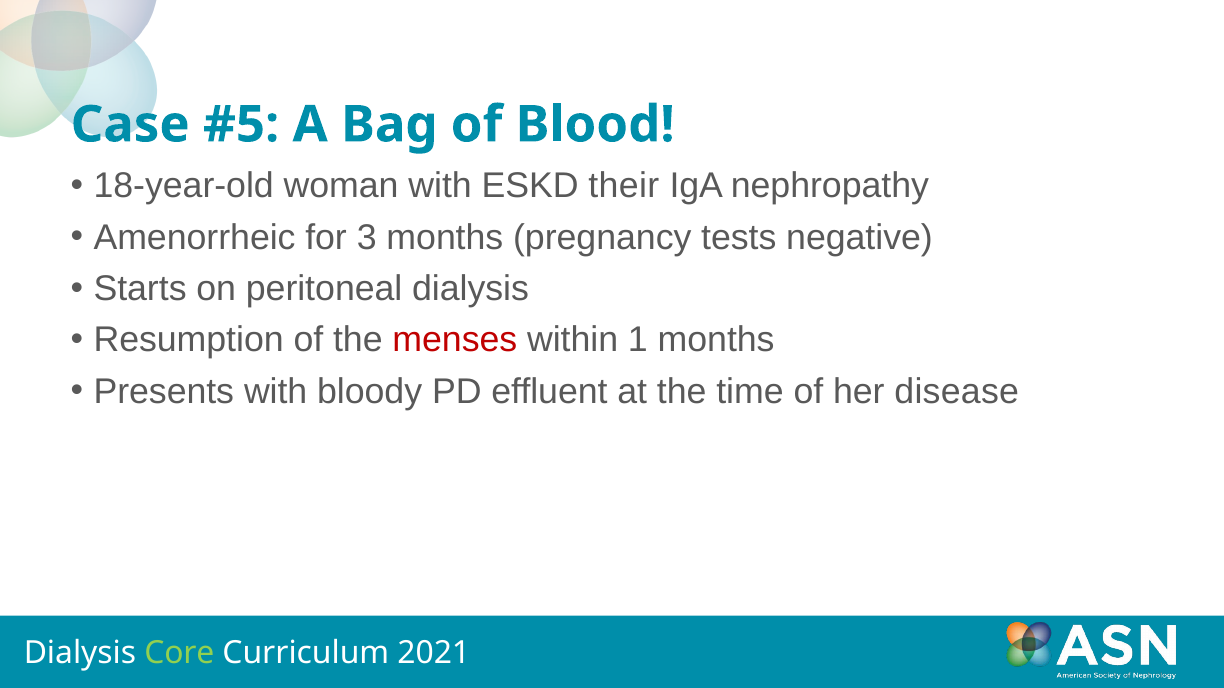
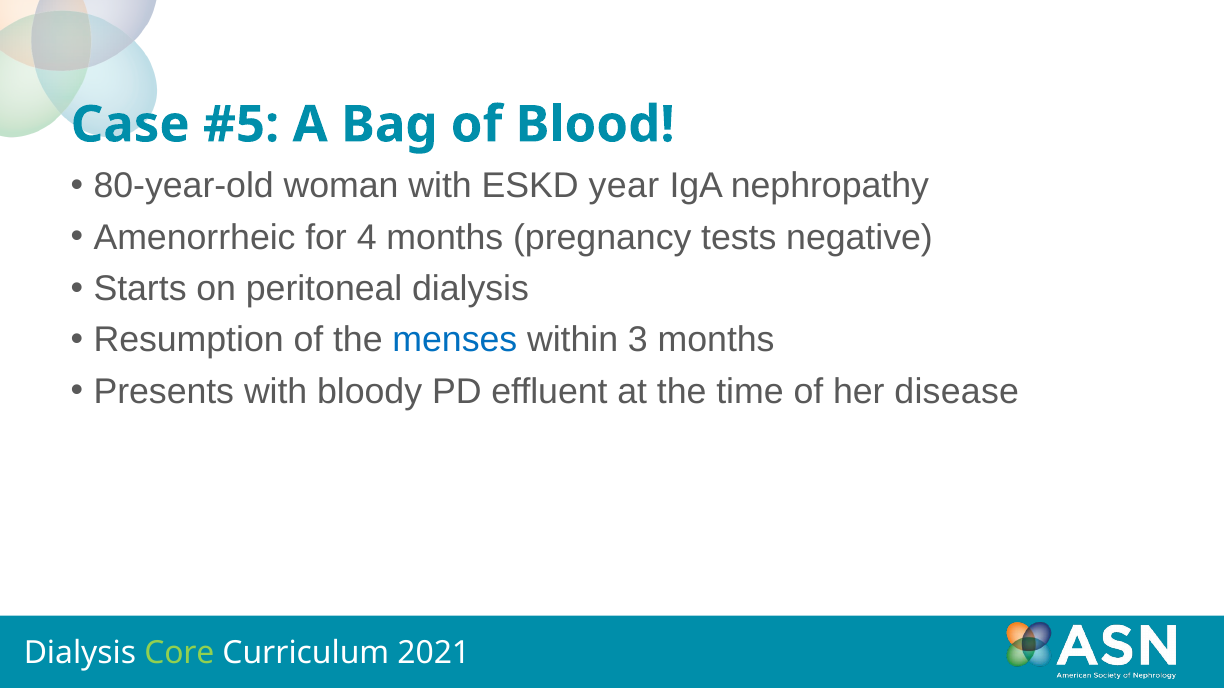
18-year-old: 18-year-old -> 80-year-old (184, 186)
their: their -> year (624, 186)
3: 3 -> 4 (367, 238)
menses colour: red -> blue (455, 340)
1: 1 -> 3 (638, 340)
